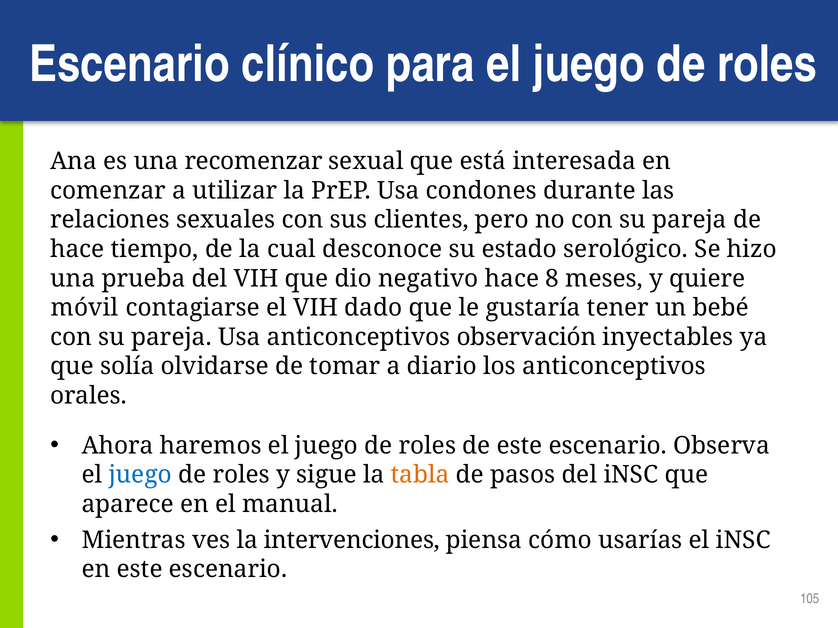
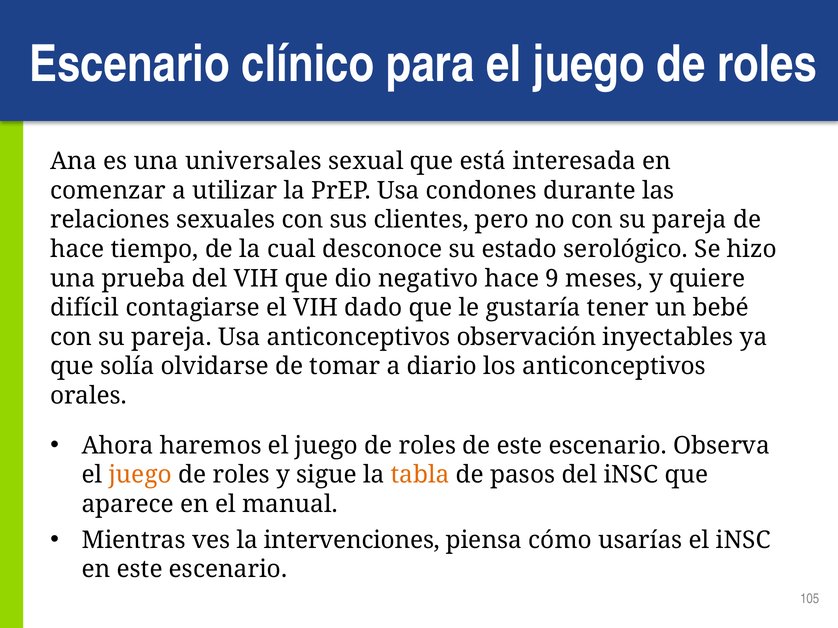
recomenzar: recomenzar -> universales (253, 161)
8: 8 -> 9 (552, 279)
móvil: móvil -> difícil (85, 308)
juego colour: blue -> orange (140, 475)
